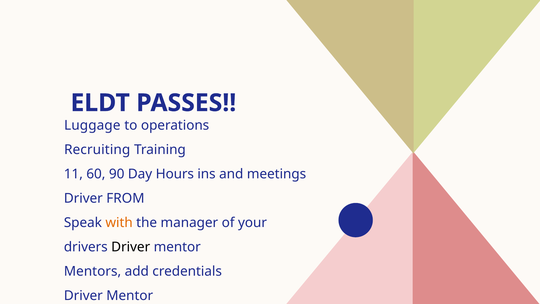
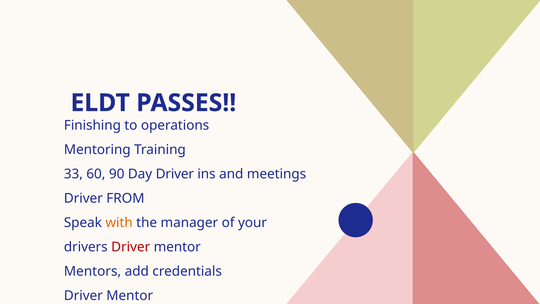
Luggage: Luggage -> Finishing (92, 125)
Recruiting: Recruiting -> Mentoring (97, 150)
11: 11 -> 33 (73, 174)
Day Hours: Hours -> Driver (175, 174)
Driver colour: black -> red (131, 247)
